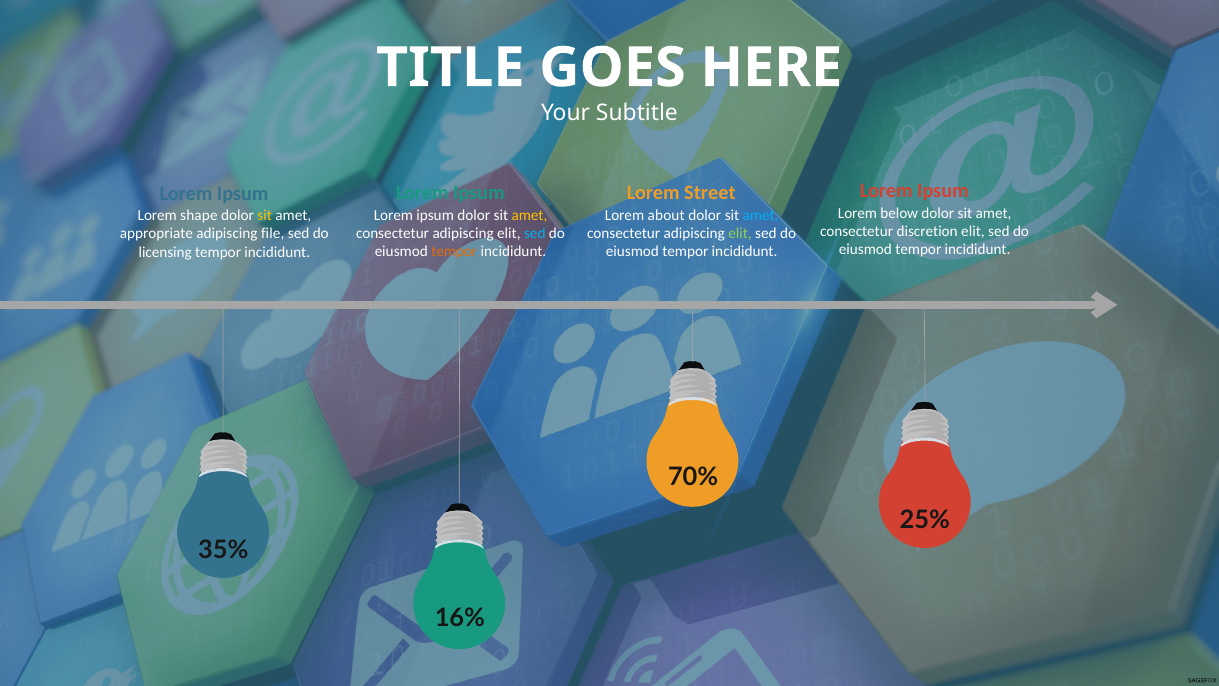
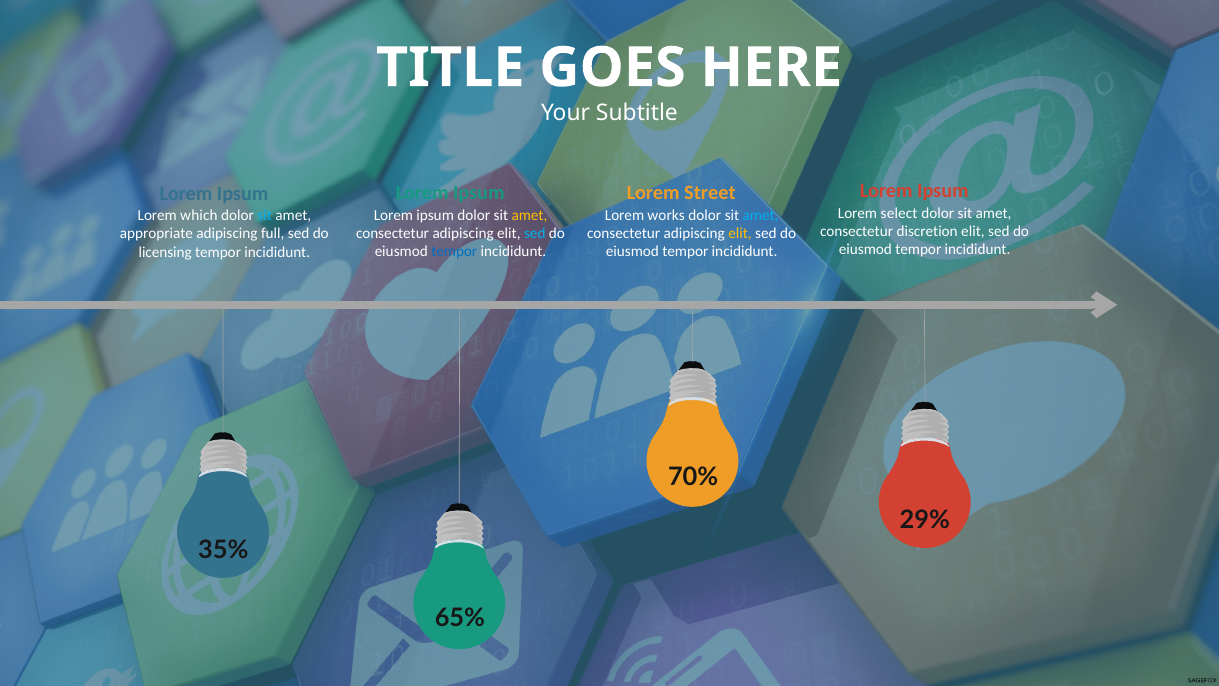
below: below -> select (899, 213)
about: about -> works (666, 215)
shape: shape -> which (199, 216)
sit colour: yellow -> light blue (265, 216)
elit colour: light green -> yellow (740, 233)
file: file -> full (273, 234)
tempor colour: orange -> blue (454, 252)
25%: 25% -> 29% (925, 520)
16%: 16% -> 65% (460, 618)
